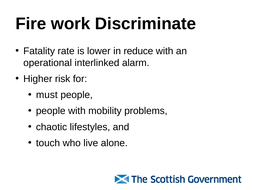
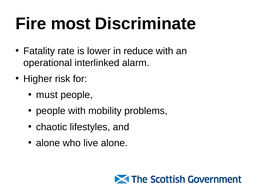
work: work -> most (71, 24)
touch: touch -> alone (48, 143)
